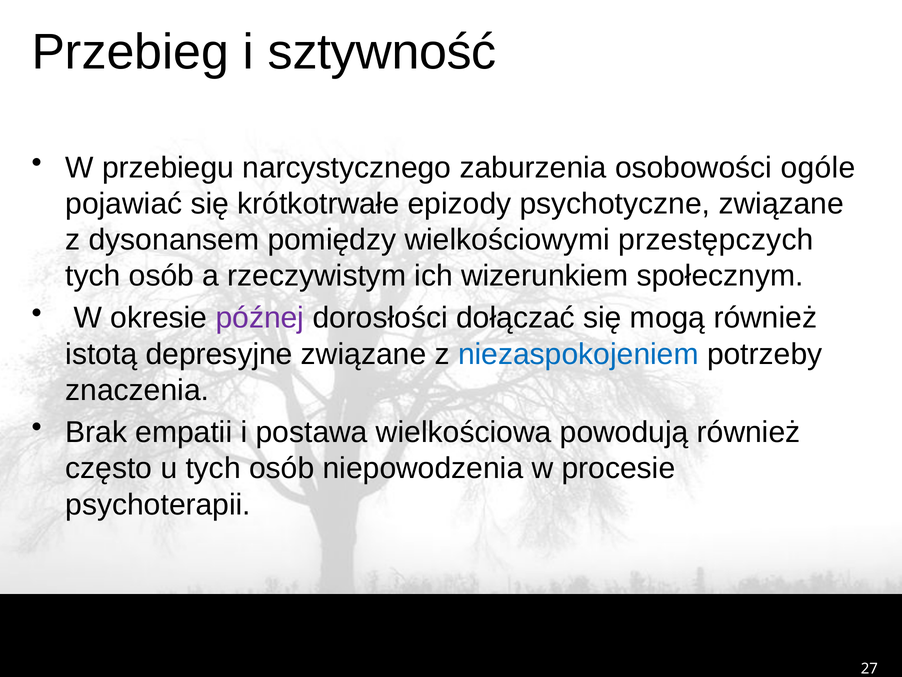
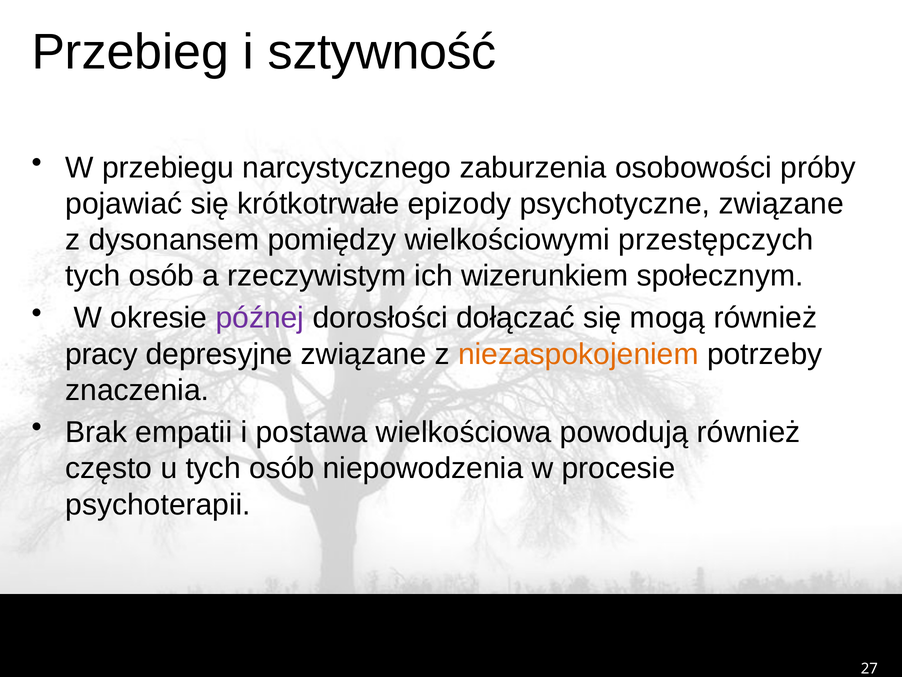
ogóle: ogóle -> próby (818, 167)
istotą: istotą -> pracy (101, 354)
niezaspokojeniem colour: blue -> orange (578, 354)
